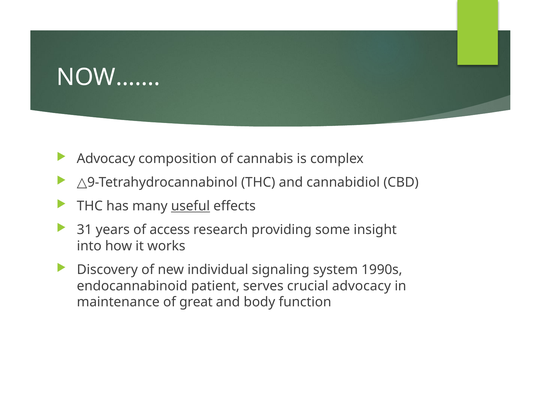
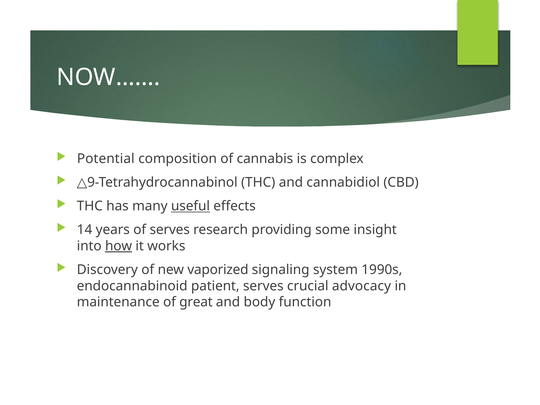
Advocacy: Advocacy -> Potential (106, 159)
31: 31 -> 14 (85, 230)
of access: access -> serves (170, 230)
how underline: none -> present (119, 246)
individual: individual -> vaporized (218, 270)
